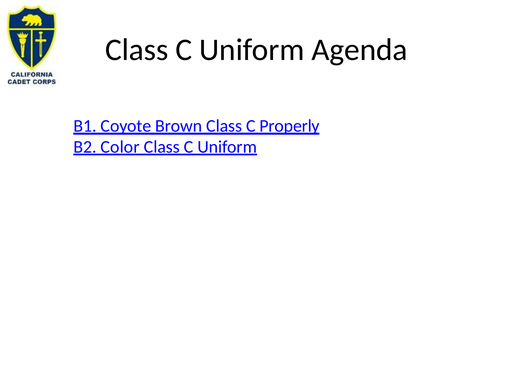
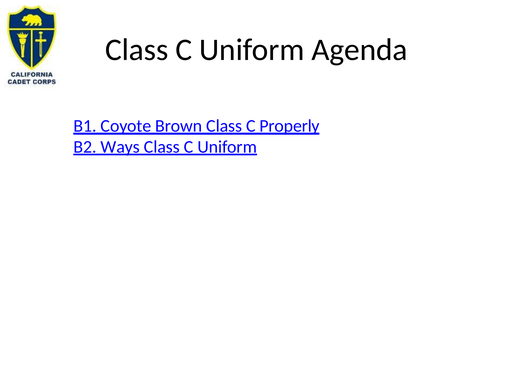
Color: Color -> Ways (120, 147)
